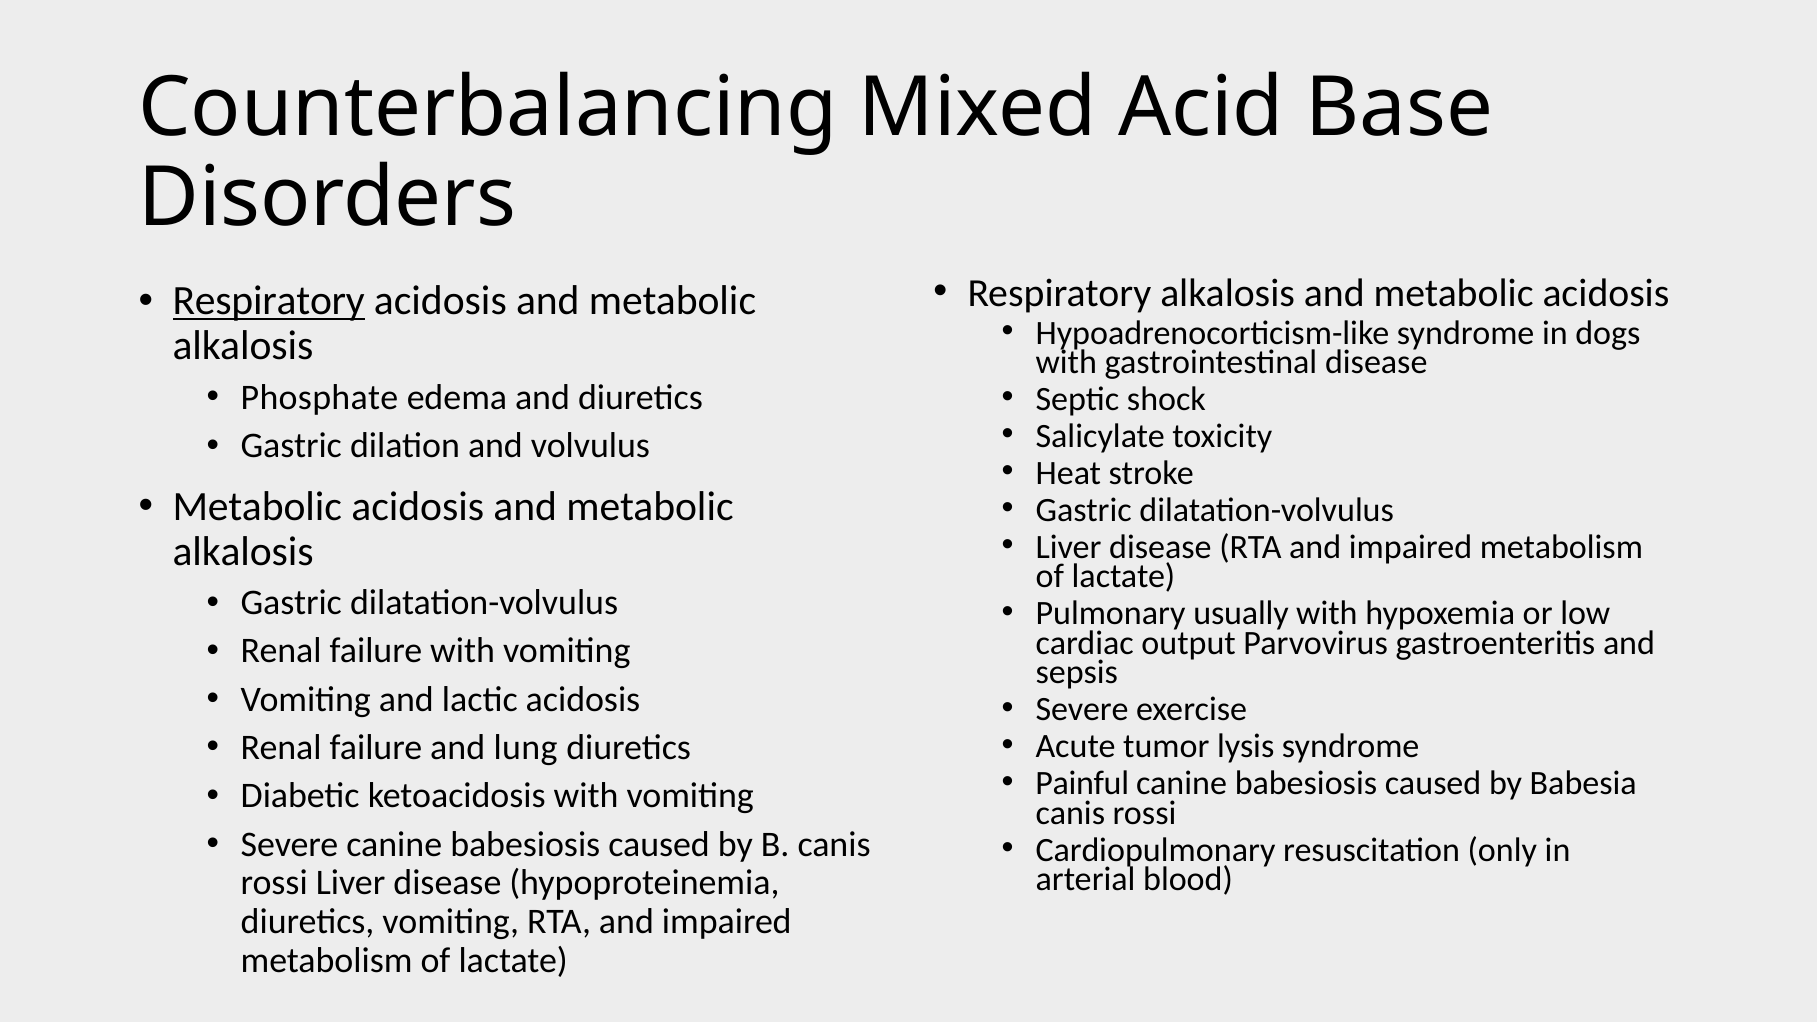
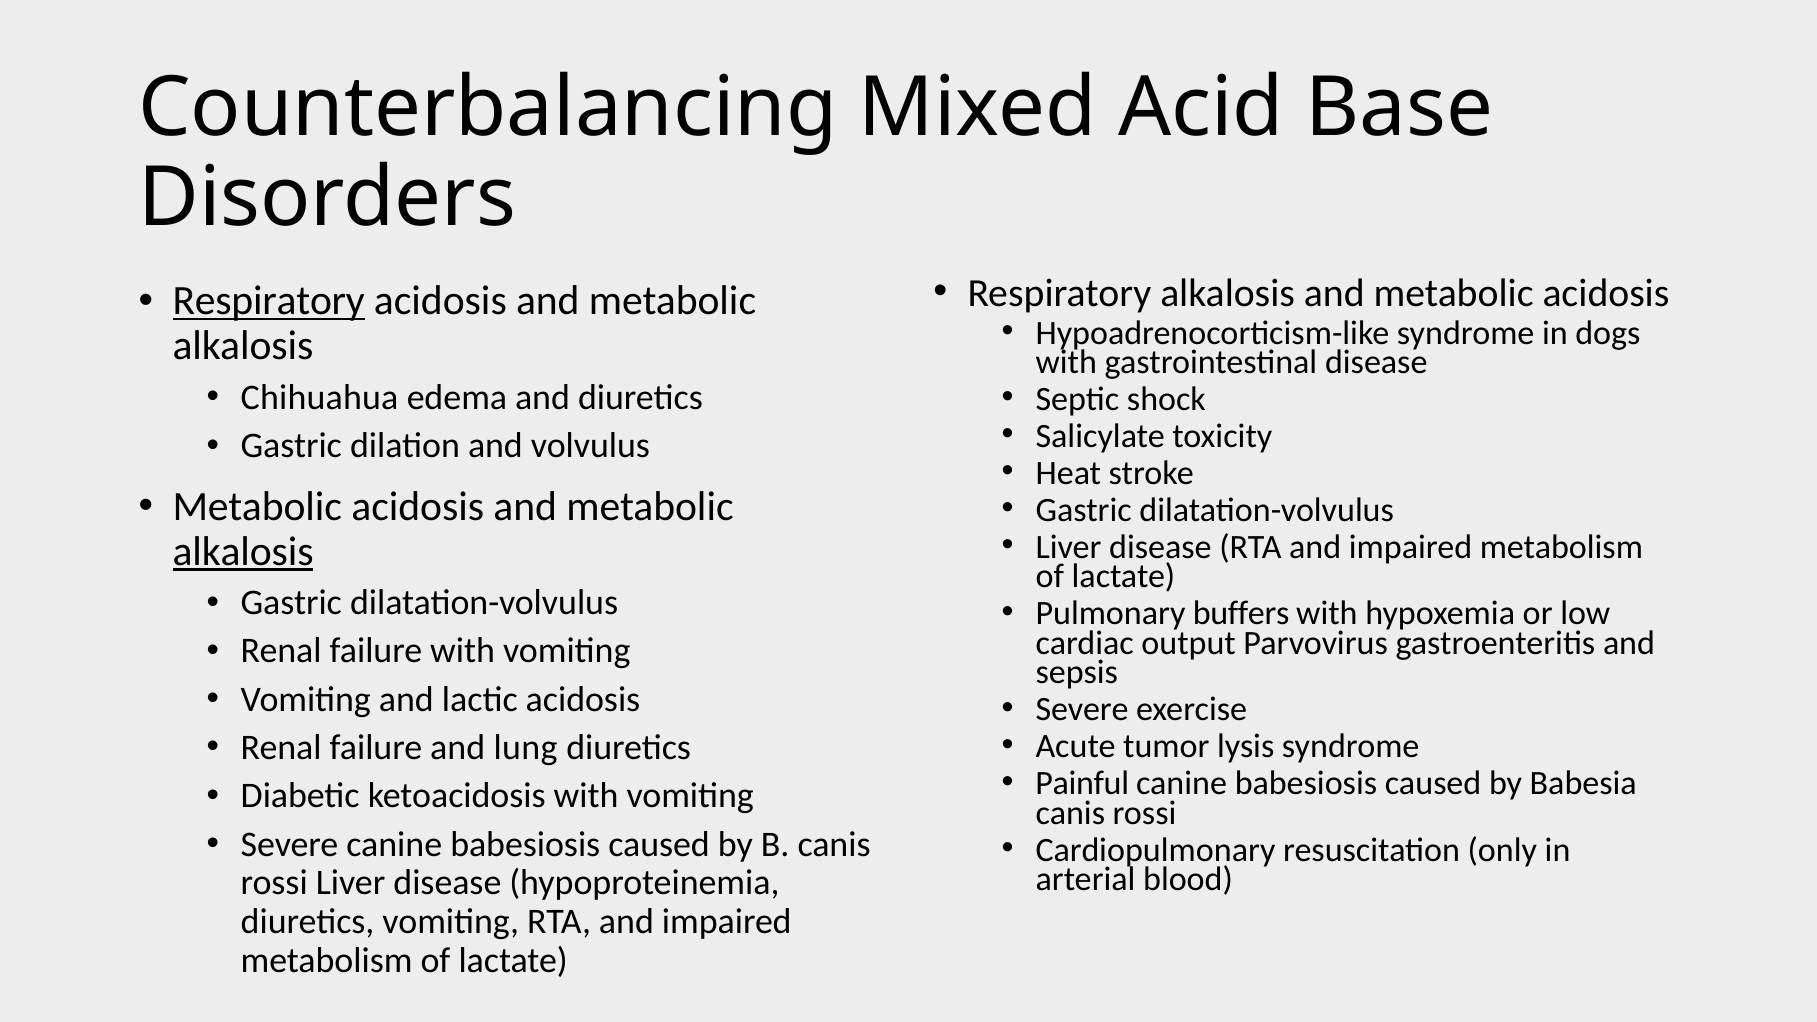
Phosphate: Phosphate -> Chihuahua (320, 397)
alkalosis underline: none -> present (243, 551)
usually: usually -> buffers (1241, 614)
